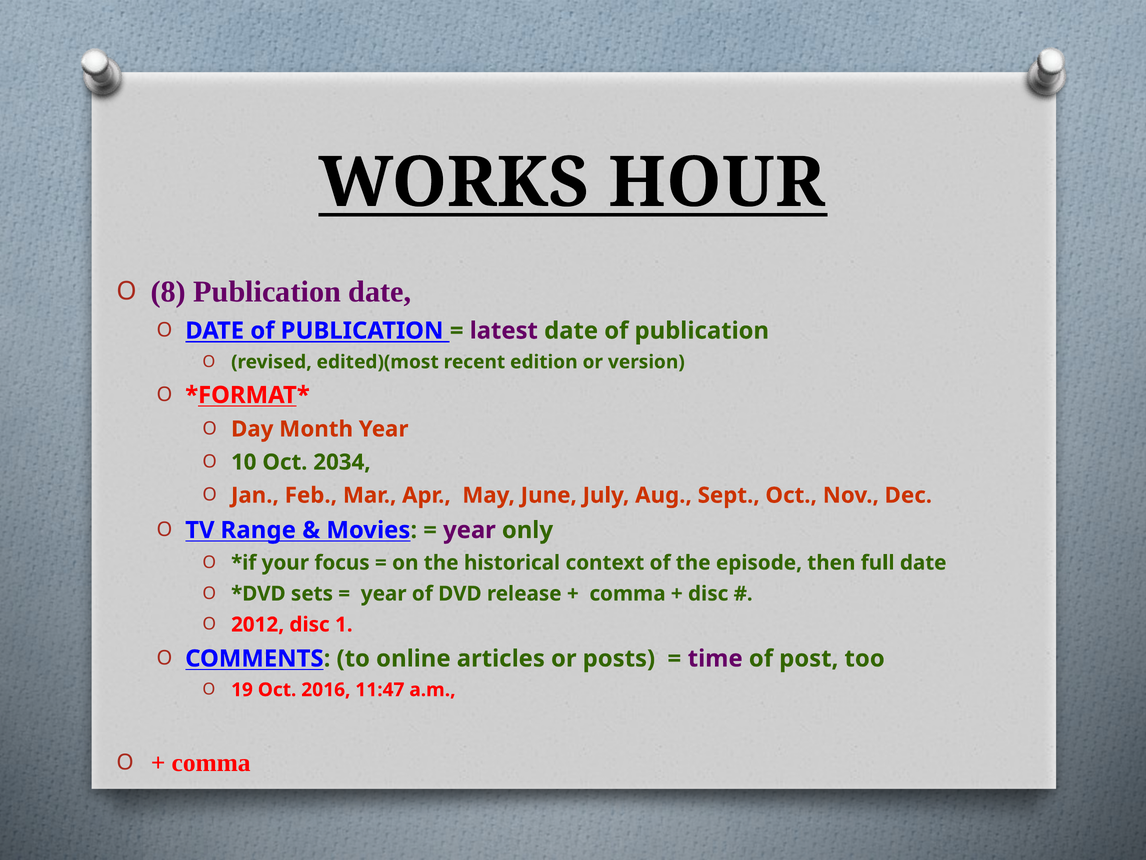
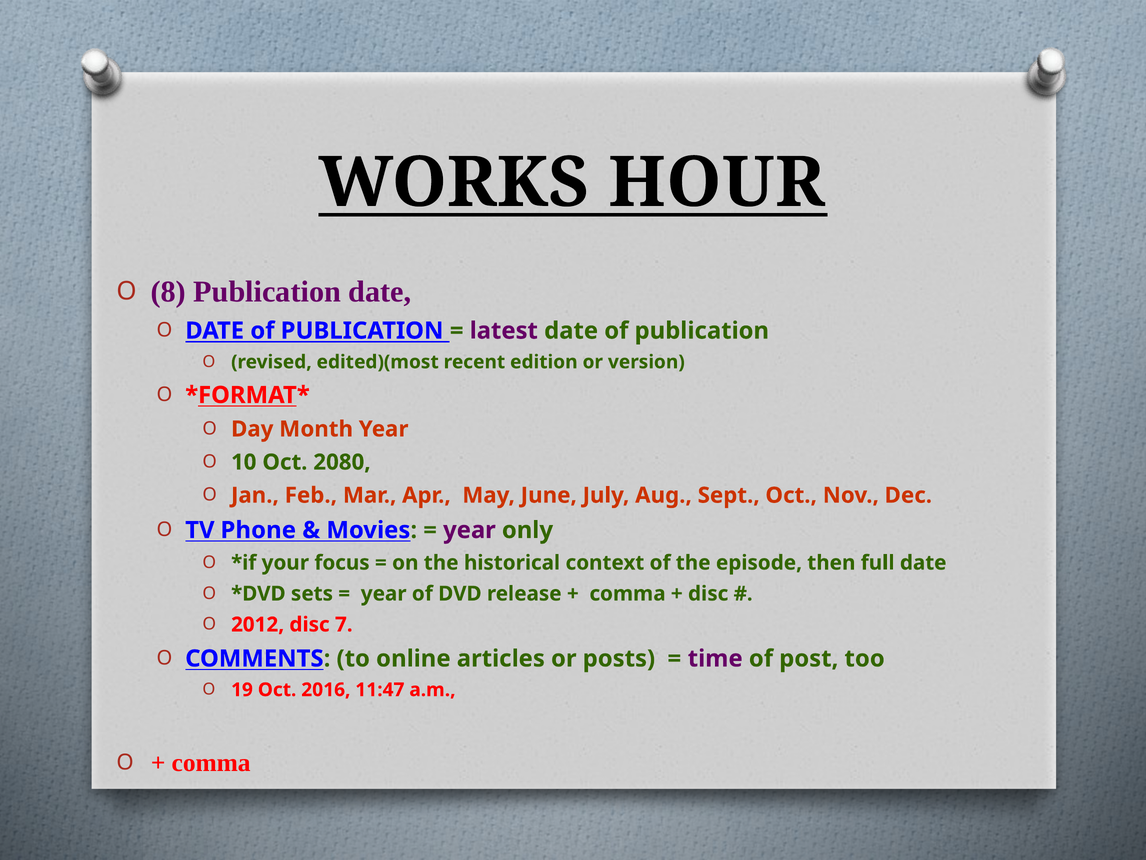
2034: 2034 -> 2080 (342, 462)
Range: Range -> Phone (258, 530)
1: 1 -> 7 (344, 624)
